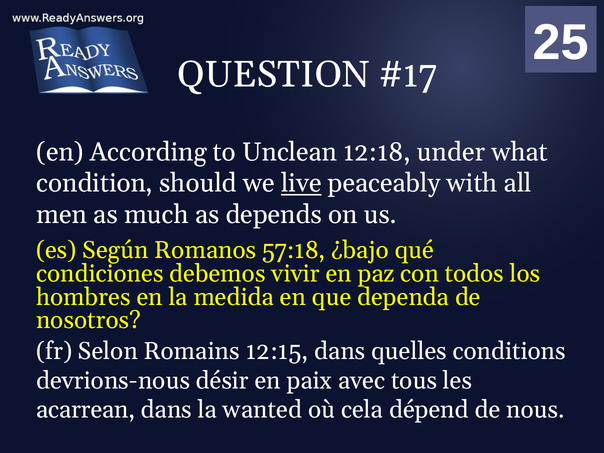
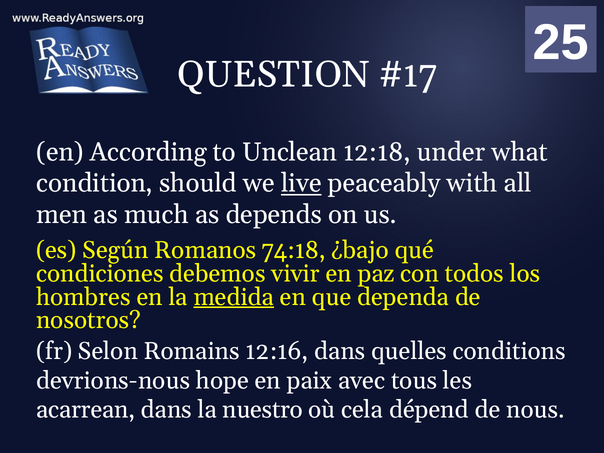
57:18: 57:18 -> 74:18 (294, 250)
medida underline: none -> present (234, 297)
12:15: 12:15 -> 12:16 (277, 351)
désir: désir -> hope (222, 381)
wanted: wanted -> nuestro (263, 410)
